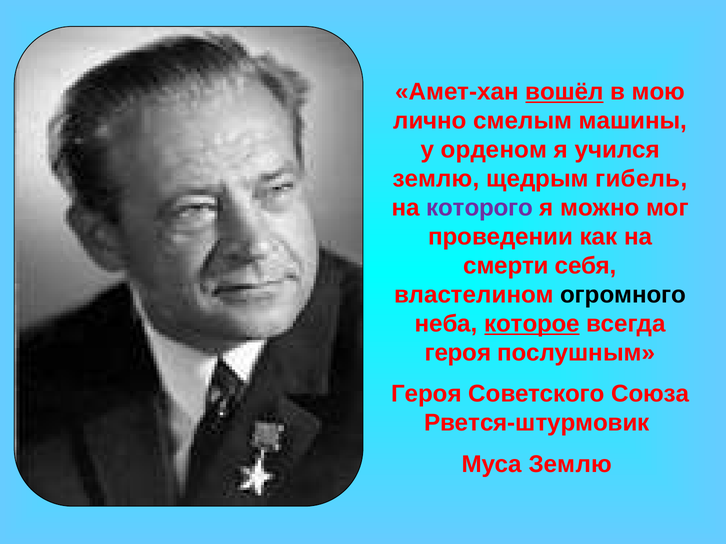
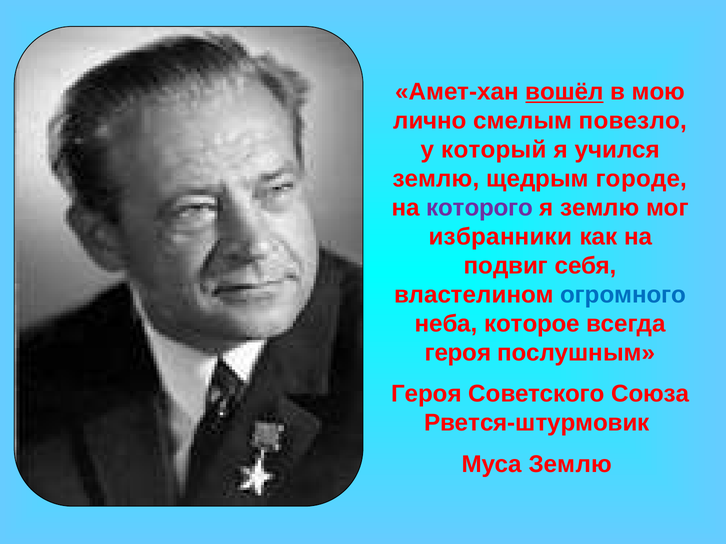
машины: машины -> повезло (633, 121)
орденом: орденом -> который (494, 150)
гибель: гибель -> городе (641, 179)
я можно: можно -> землю (600, 208)
проведении: проведении -> избранники (500, 237)
смерти: смерти -> подвиг (506, 266)
огромного colour: black -> blue (623, 295)
которое underline: present -> none (532, 324)
